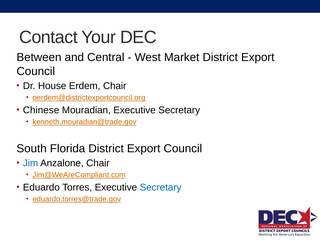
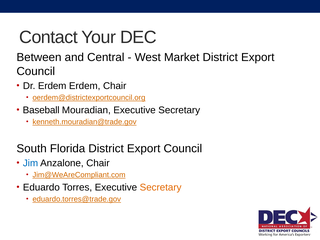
Dr House: House -> Erdem (52, 86)
Chinese: Chinese -> Baseball (41, 110)
Secretary colour: blue -> orange (161, 187)
